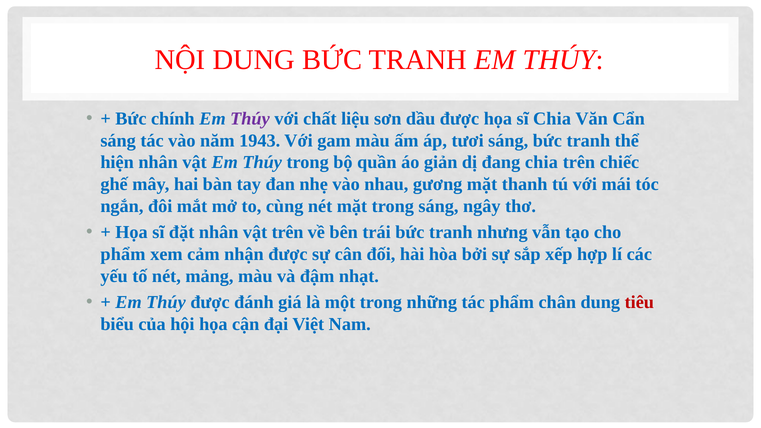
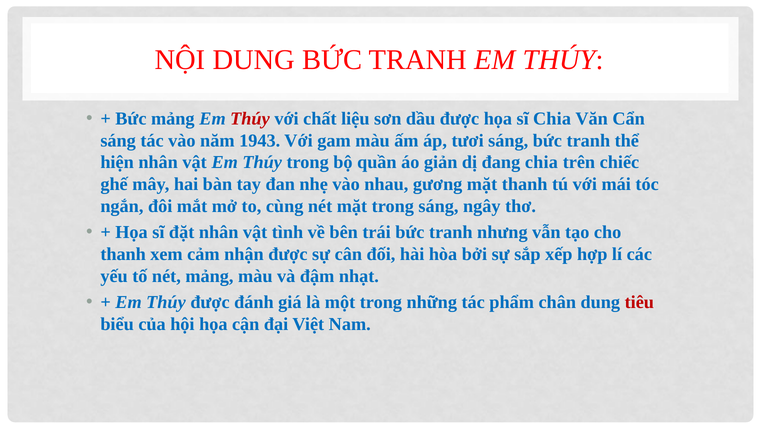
Bức chính: chính -> mảng (173, 119)
Thúy colour: purple -> red (250, 119)
vật trên: trên -> tình (287, 232)
phẩm: phẩm -> thanh (123, 254)
